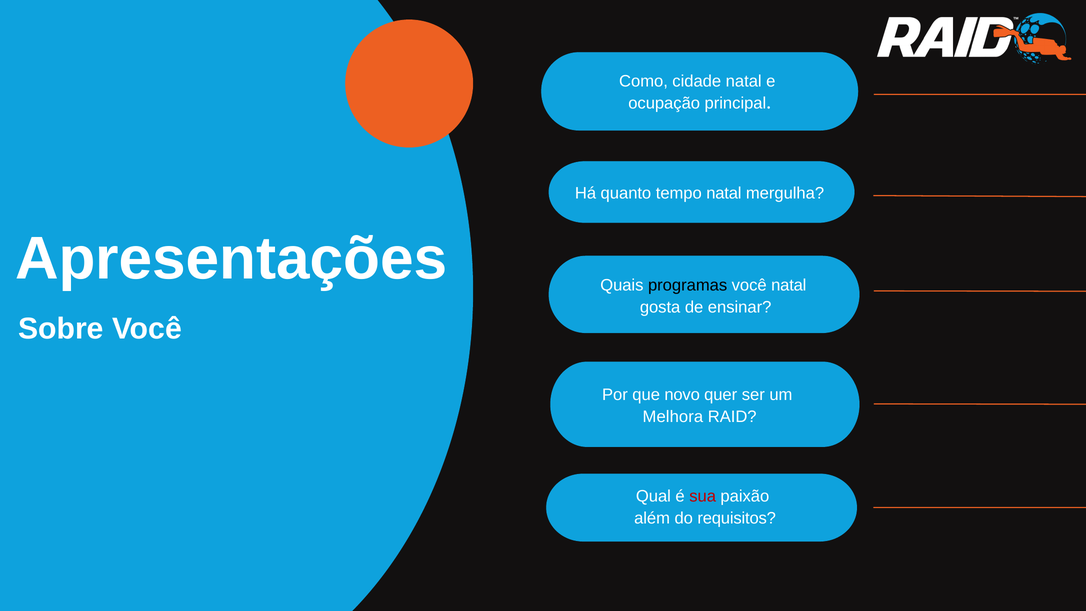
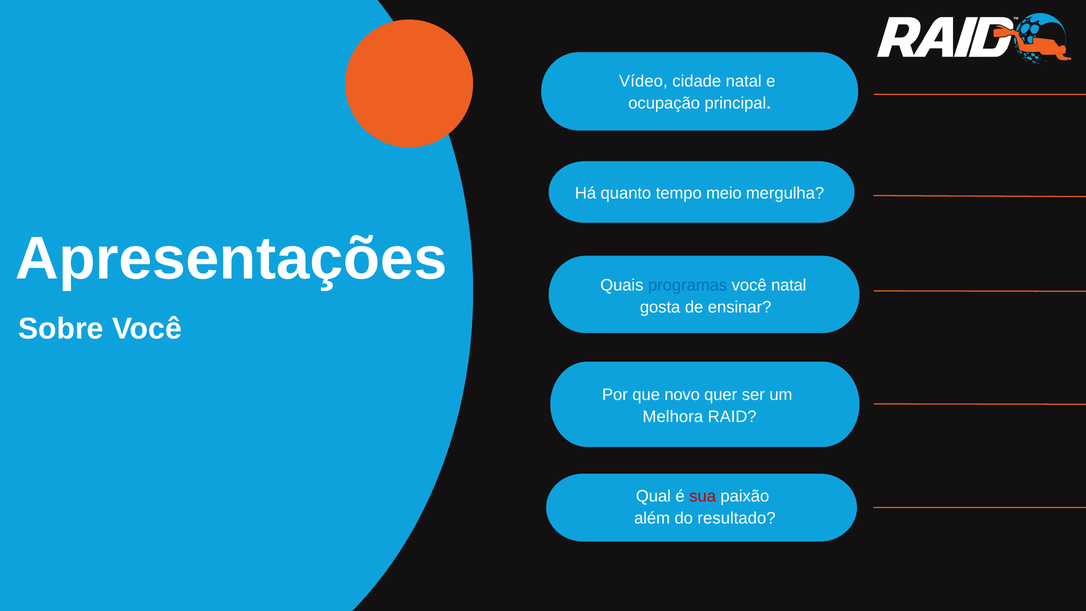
Como: Como -> Vídeo (643, 81)
tempo natal: natal -> meio (724, 193)
programas colour: black -> blue (688, 285)
requisitos: requisitos -> resultado (737, 518)
